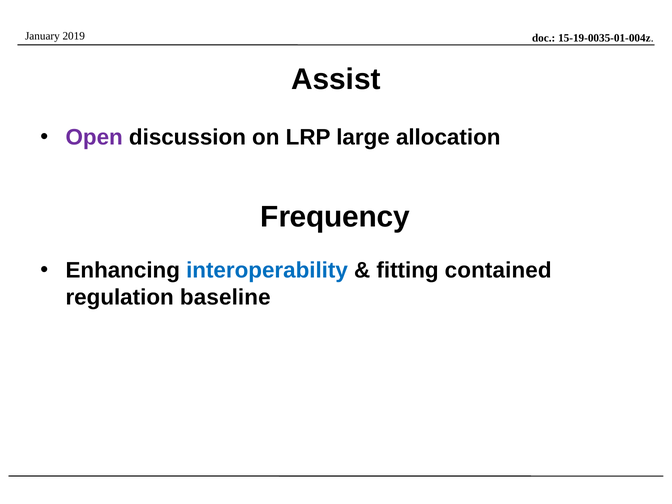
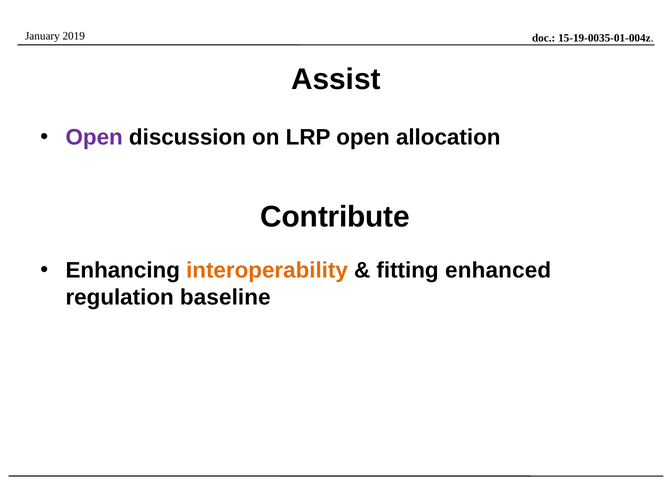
LRP large: large -> open (363, 137)
Frequency: Frequency -> Contribute (335, 217)
interoperability colour: blue -> orange (267, 270)
contained: contained -> enhanced (498, 270)
